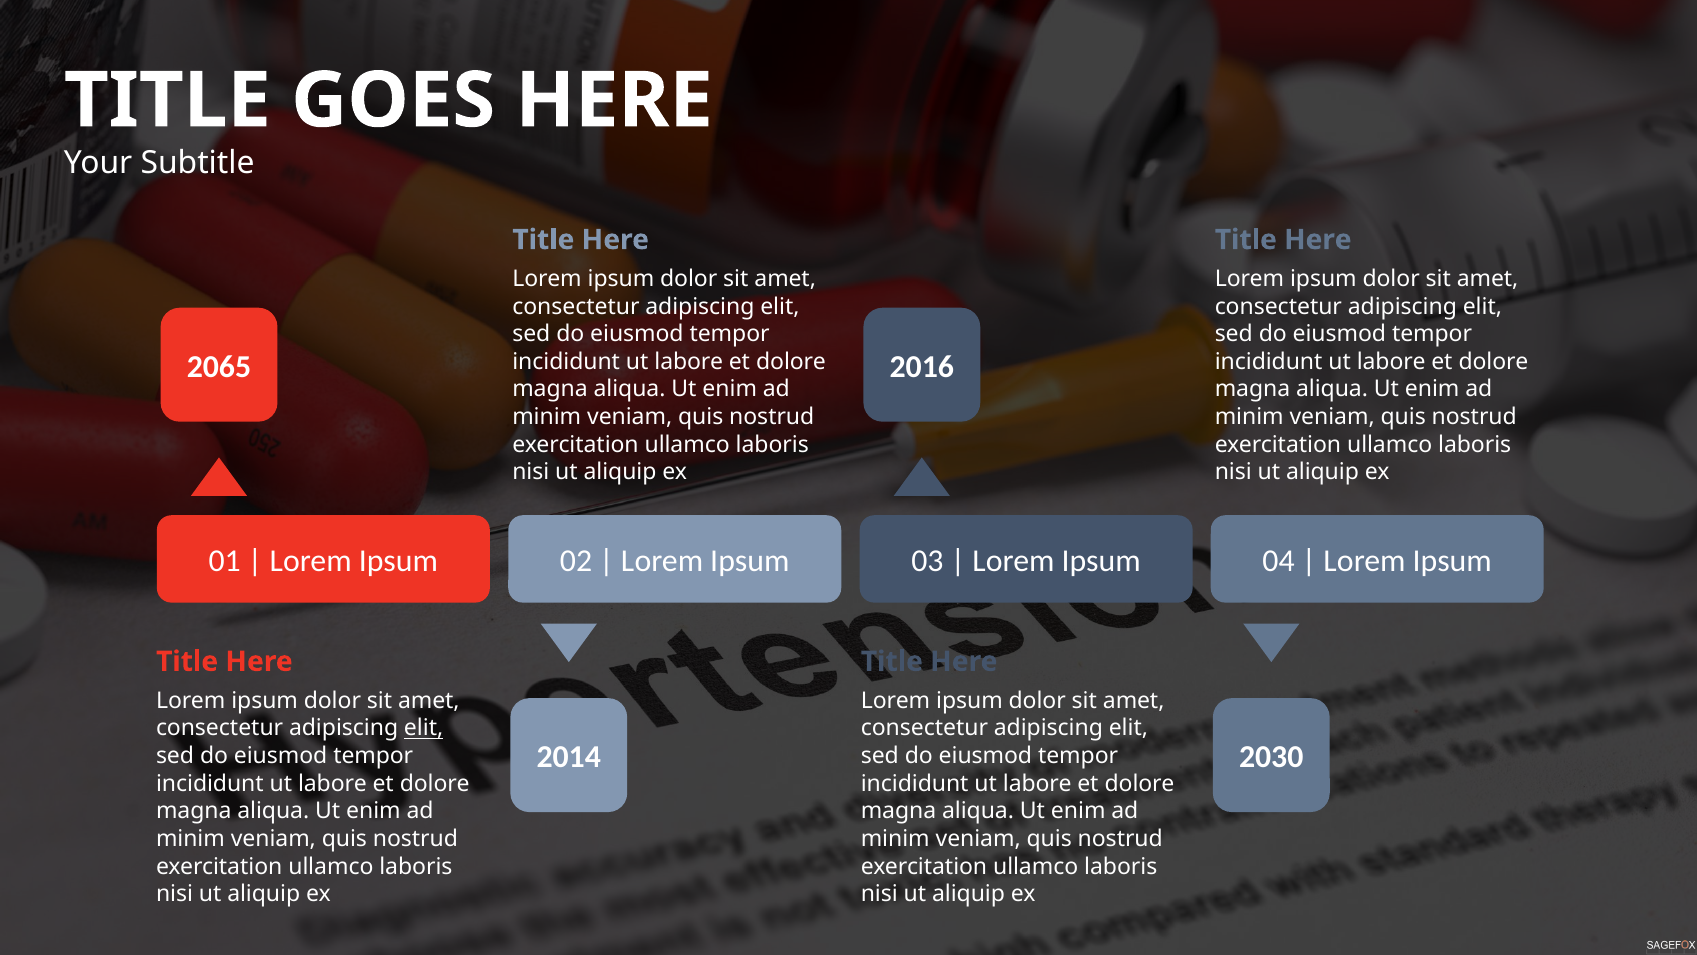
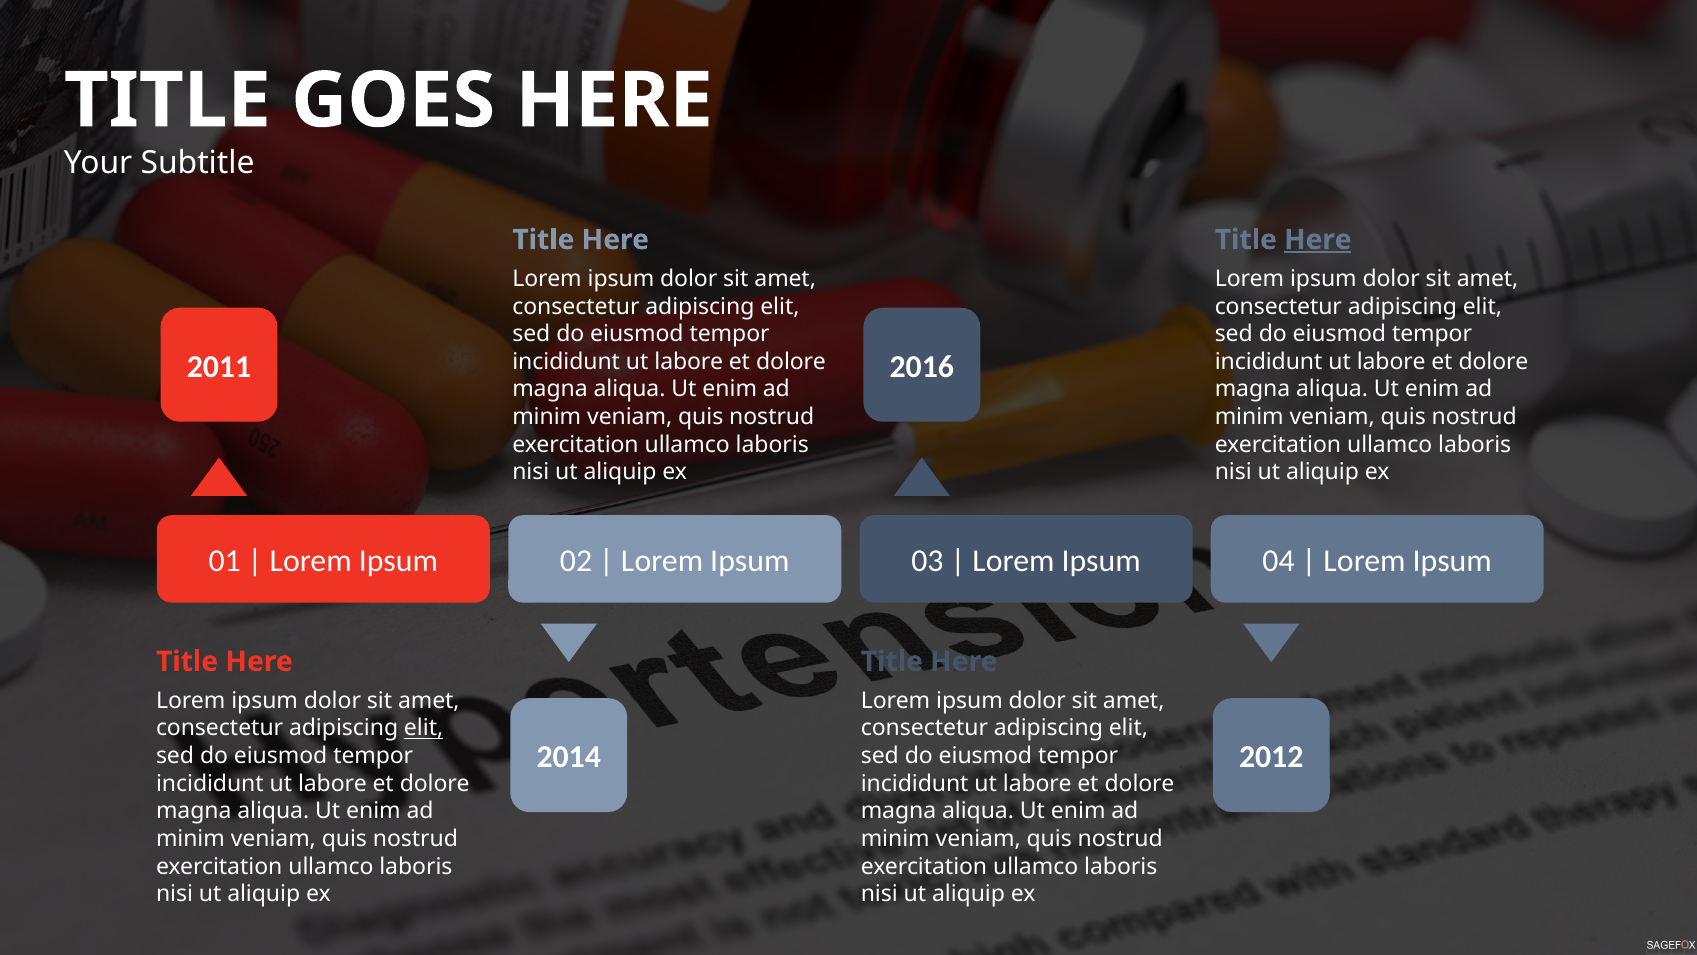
Here underline: none -> present (1318, 240)
2065: 2065 -> 2011 (219, 367)
2030: 2030 -> 2012 (1271, 757)
